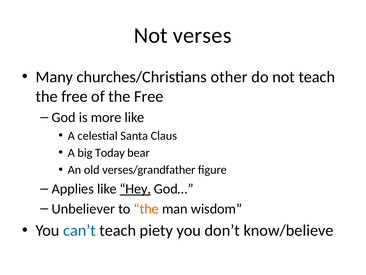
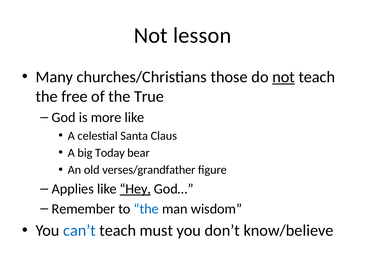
verses: verses -> lesson (202, 35)
other: other -> those (229, 77)
not underline: none -> present (284, 77)
of the Free: Free -> True (149, 96)
Unbeliever: Unbeliever -> Remember (83, 208)
the colour: orange -> blue (146, 208)
piety: piety -> must (156, 230)
